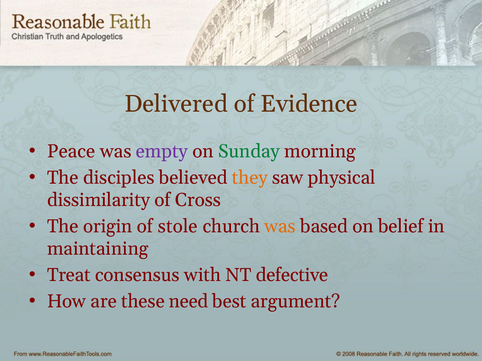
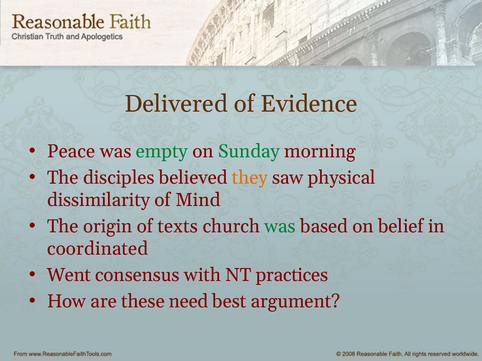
empty colour: purple -> green (162, 152)
Cross: Cross -> Mind (198, 200)
stole: stole -> texts (178, 227)
was colour: orange -> green (280, 227)
maintaining: maintaining -> coordinated (98, 249)
Treat: Treat -> Went (69, 275)
defective: defective -> practices (292, 275)
